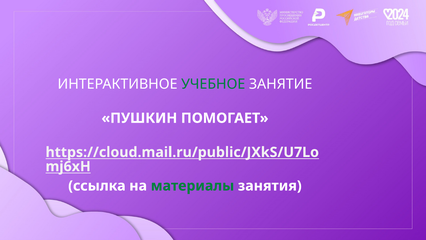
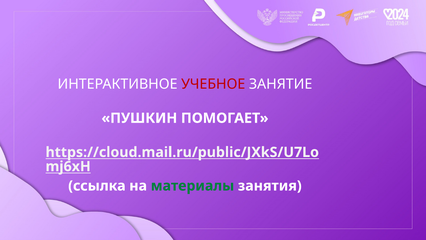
УЧЕБНОЕ colour: green -> red (213, 84)
